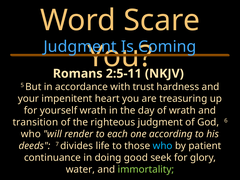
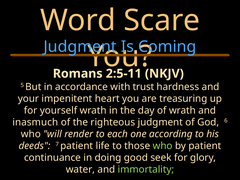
transition: transition -> inasmuch (35, 122)
7 divides: divides -> patient (77, 146)
who colour: light blue -> light green (163, 146)
